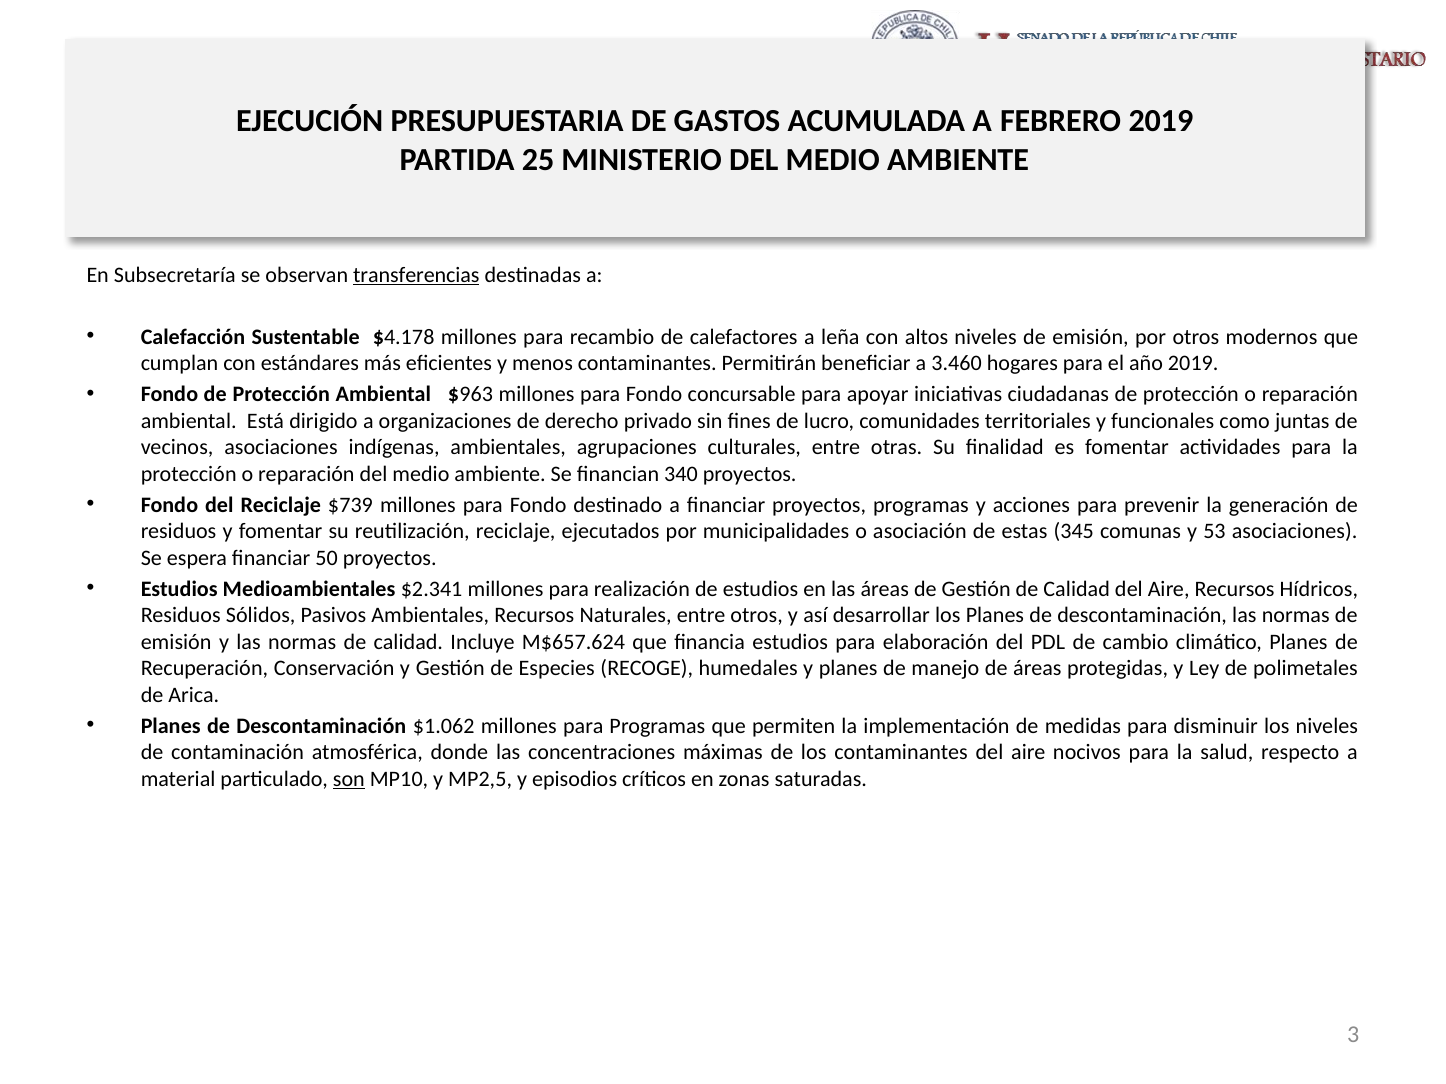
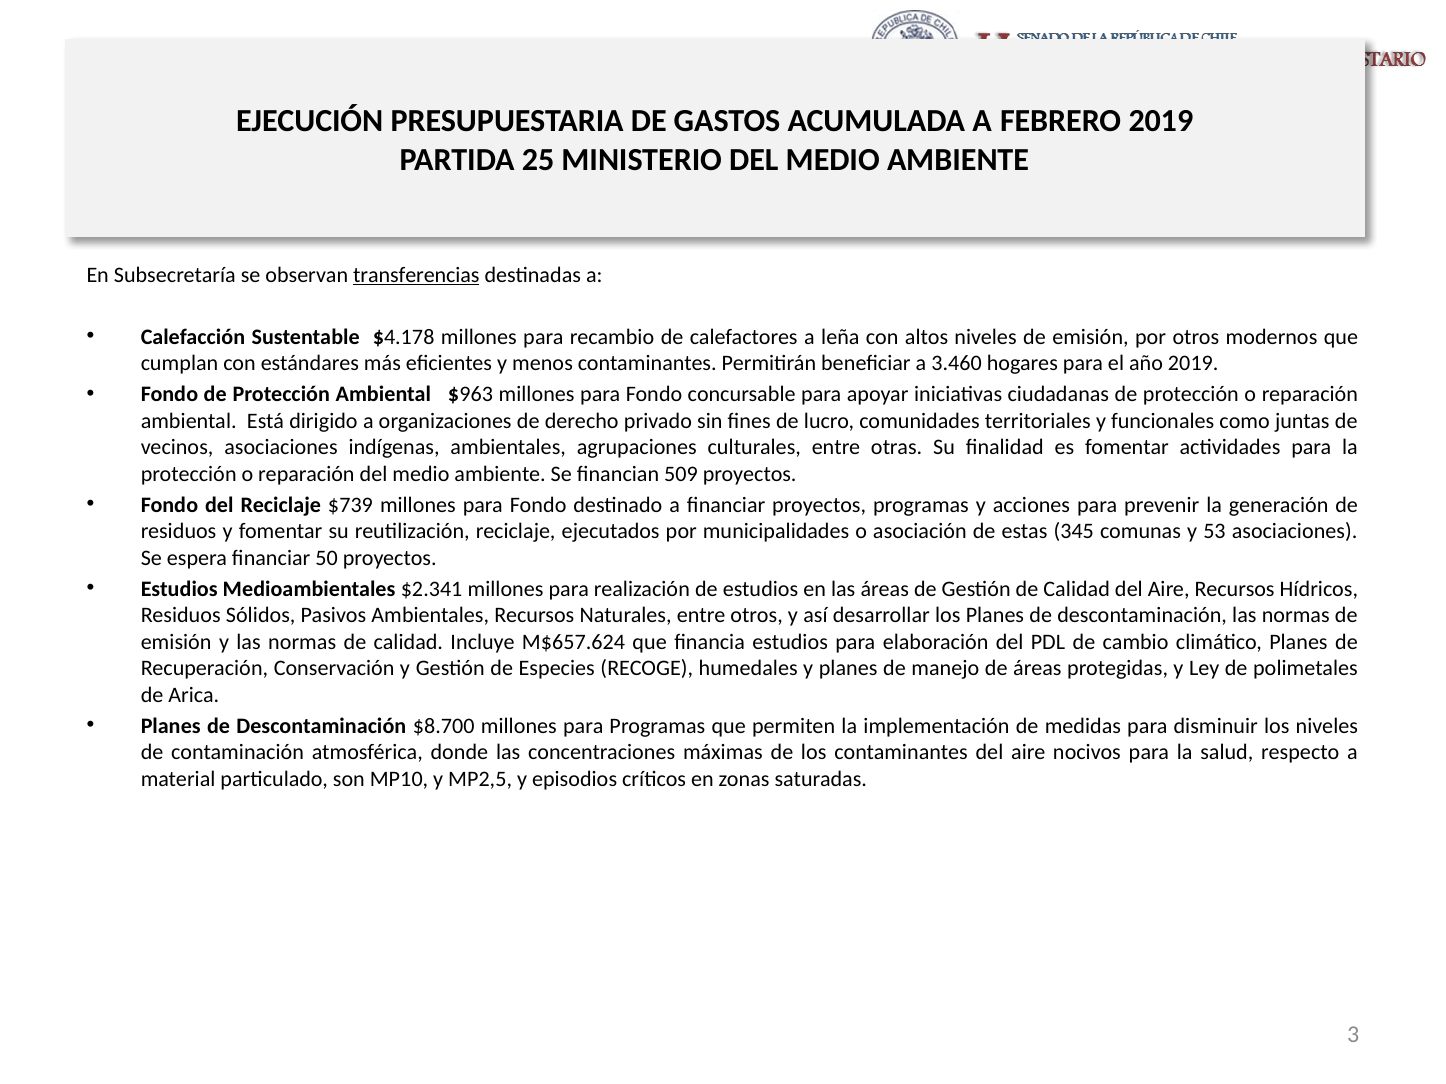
340: 340 -> 509 (681, 474)
$1.062: $1.062 -> $8.700 (444, 726)
son underline: present -> none (349, 779)
